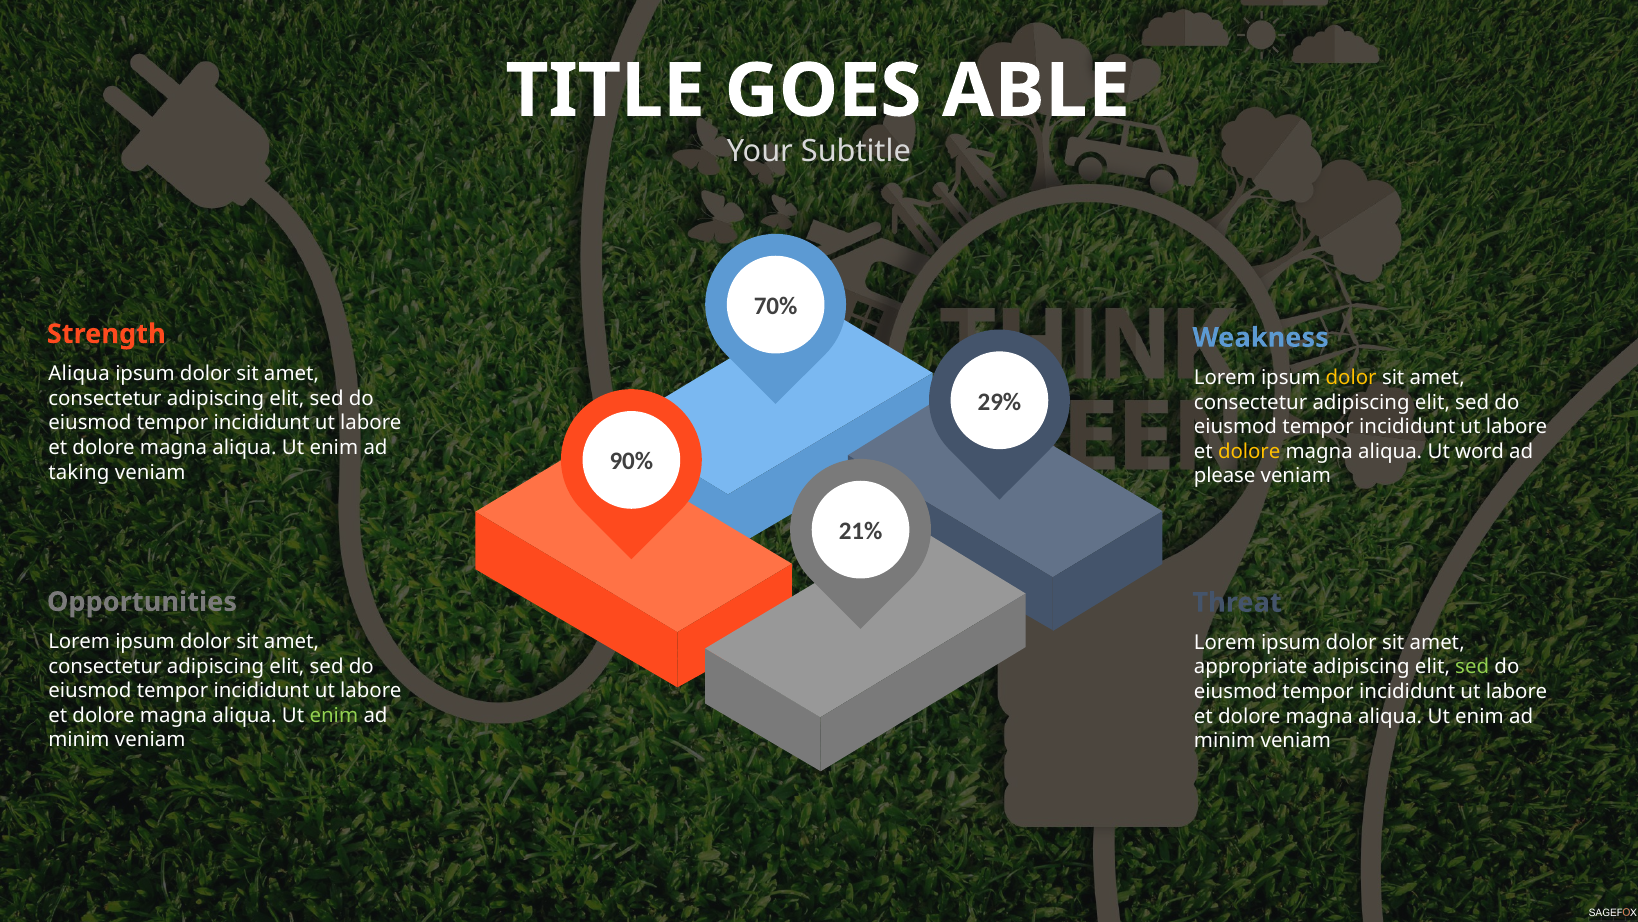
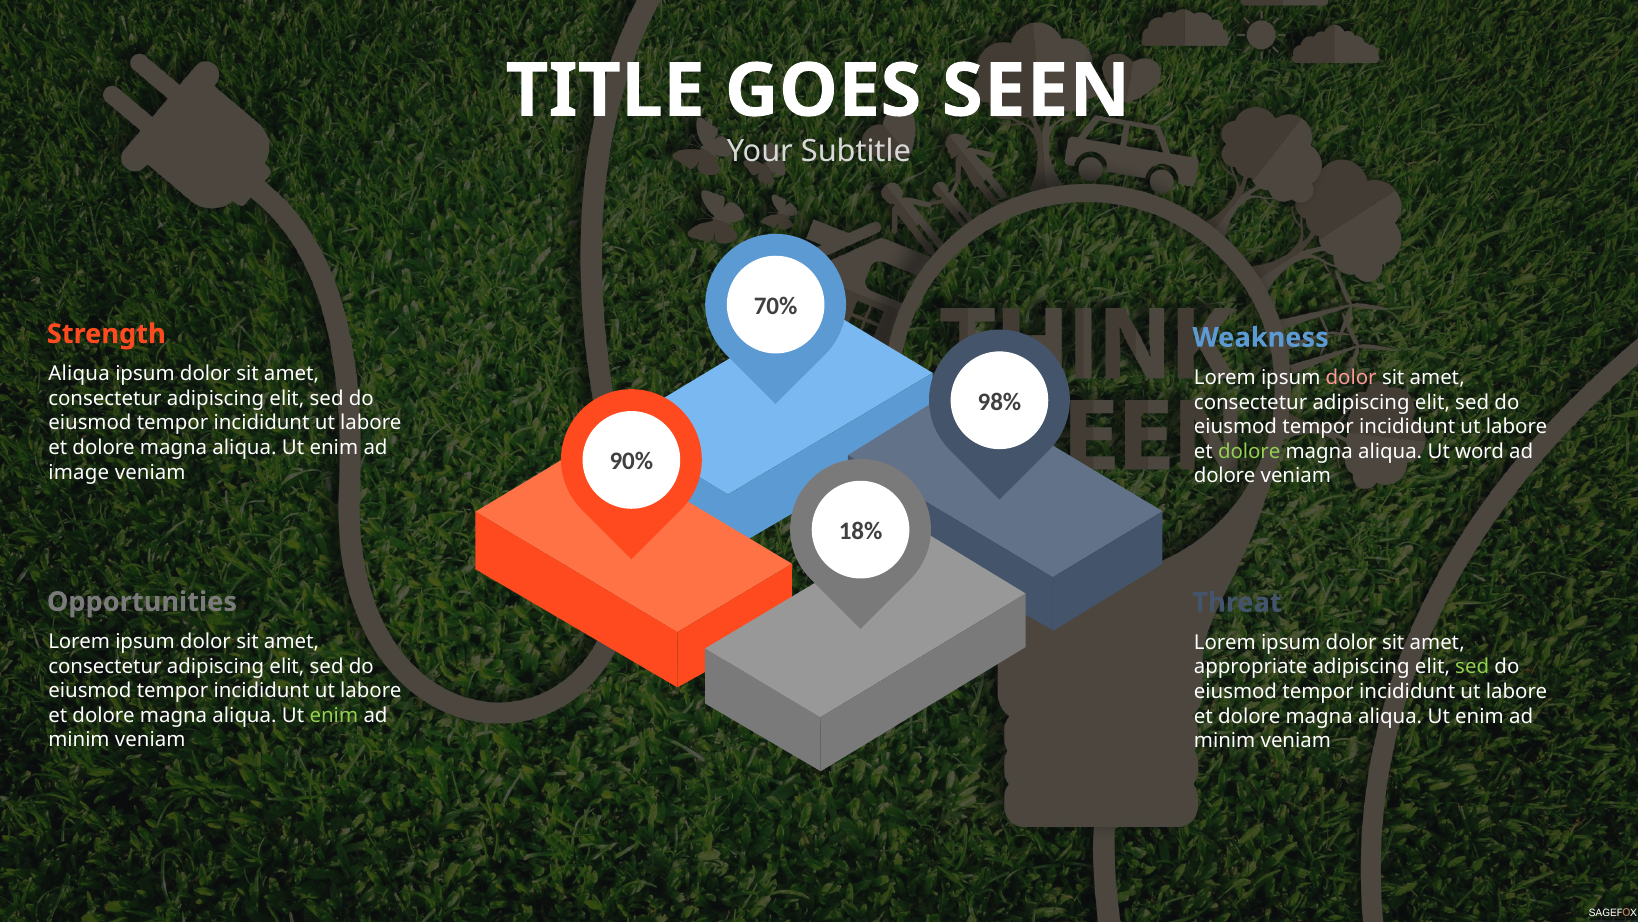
ABLE: ABLE -> SEEN (1036, 91)
dolor colour: yellow -> pink (1351, 377)
29%: 29% -> 98% (999, 402)
dolore colour: yellow -> light green (1249, 451)
taking: taking -> image (79, 472)
please: please -> dolore (1225, 476)
21%: 21% -> 18% (861, 531)
